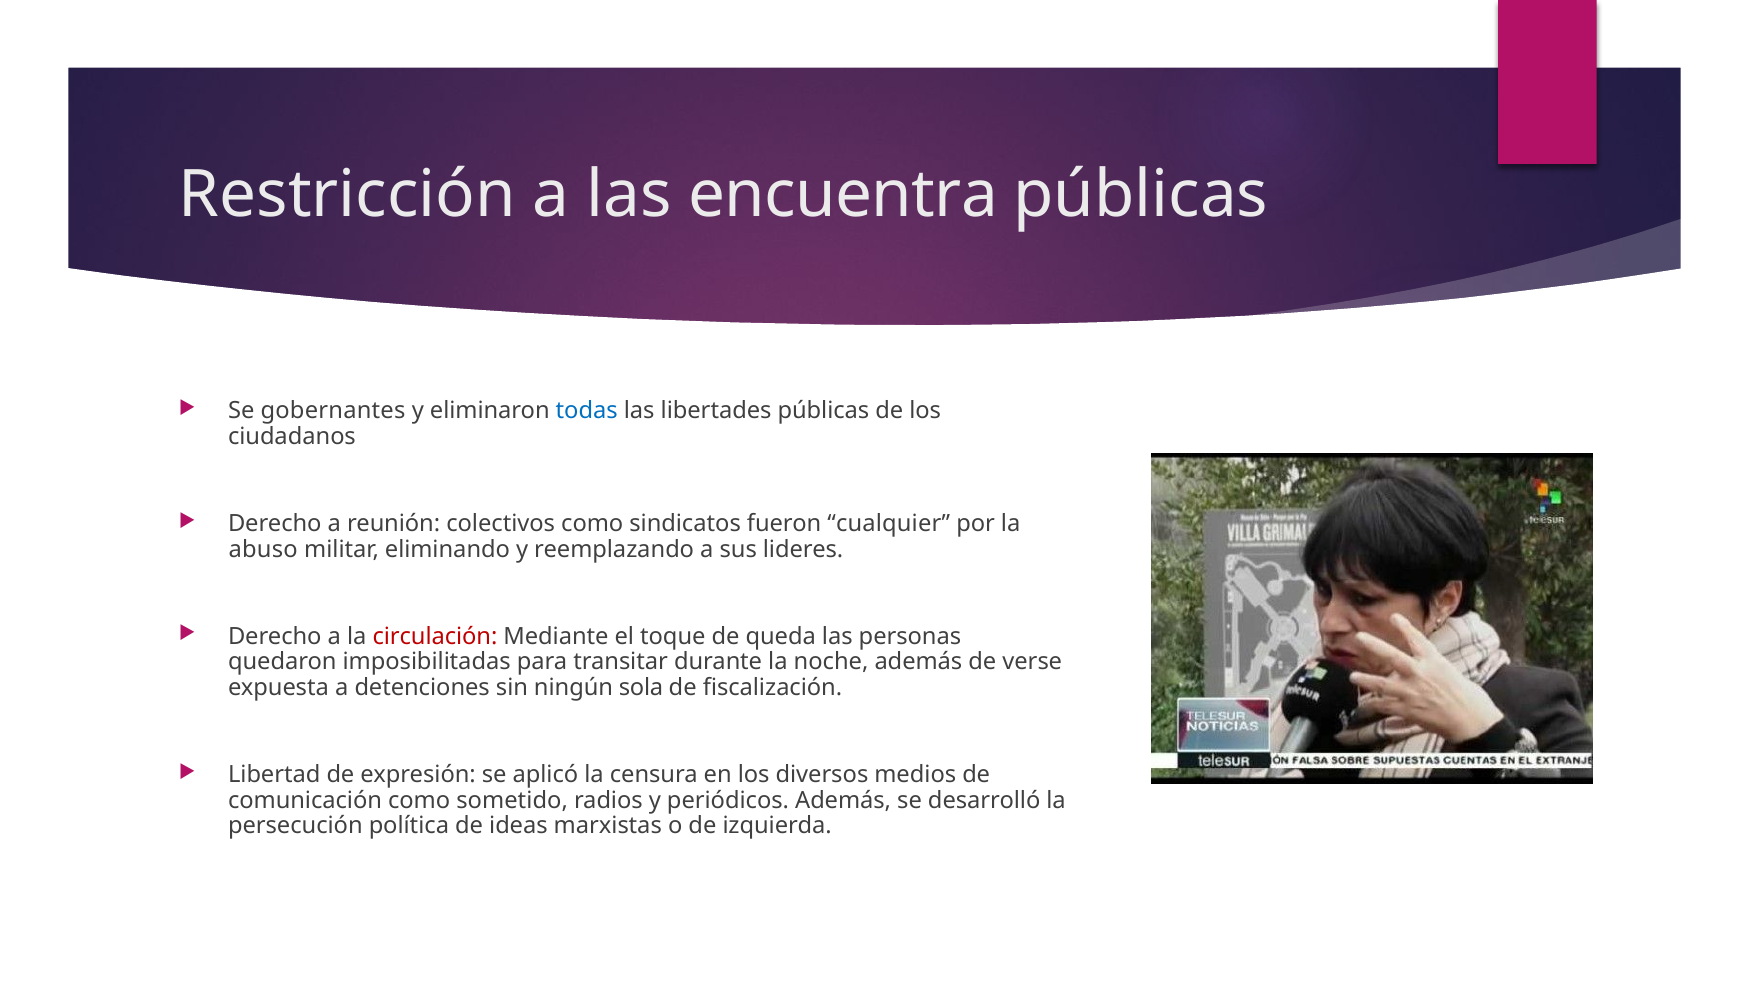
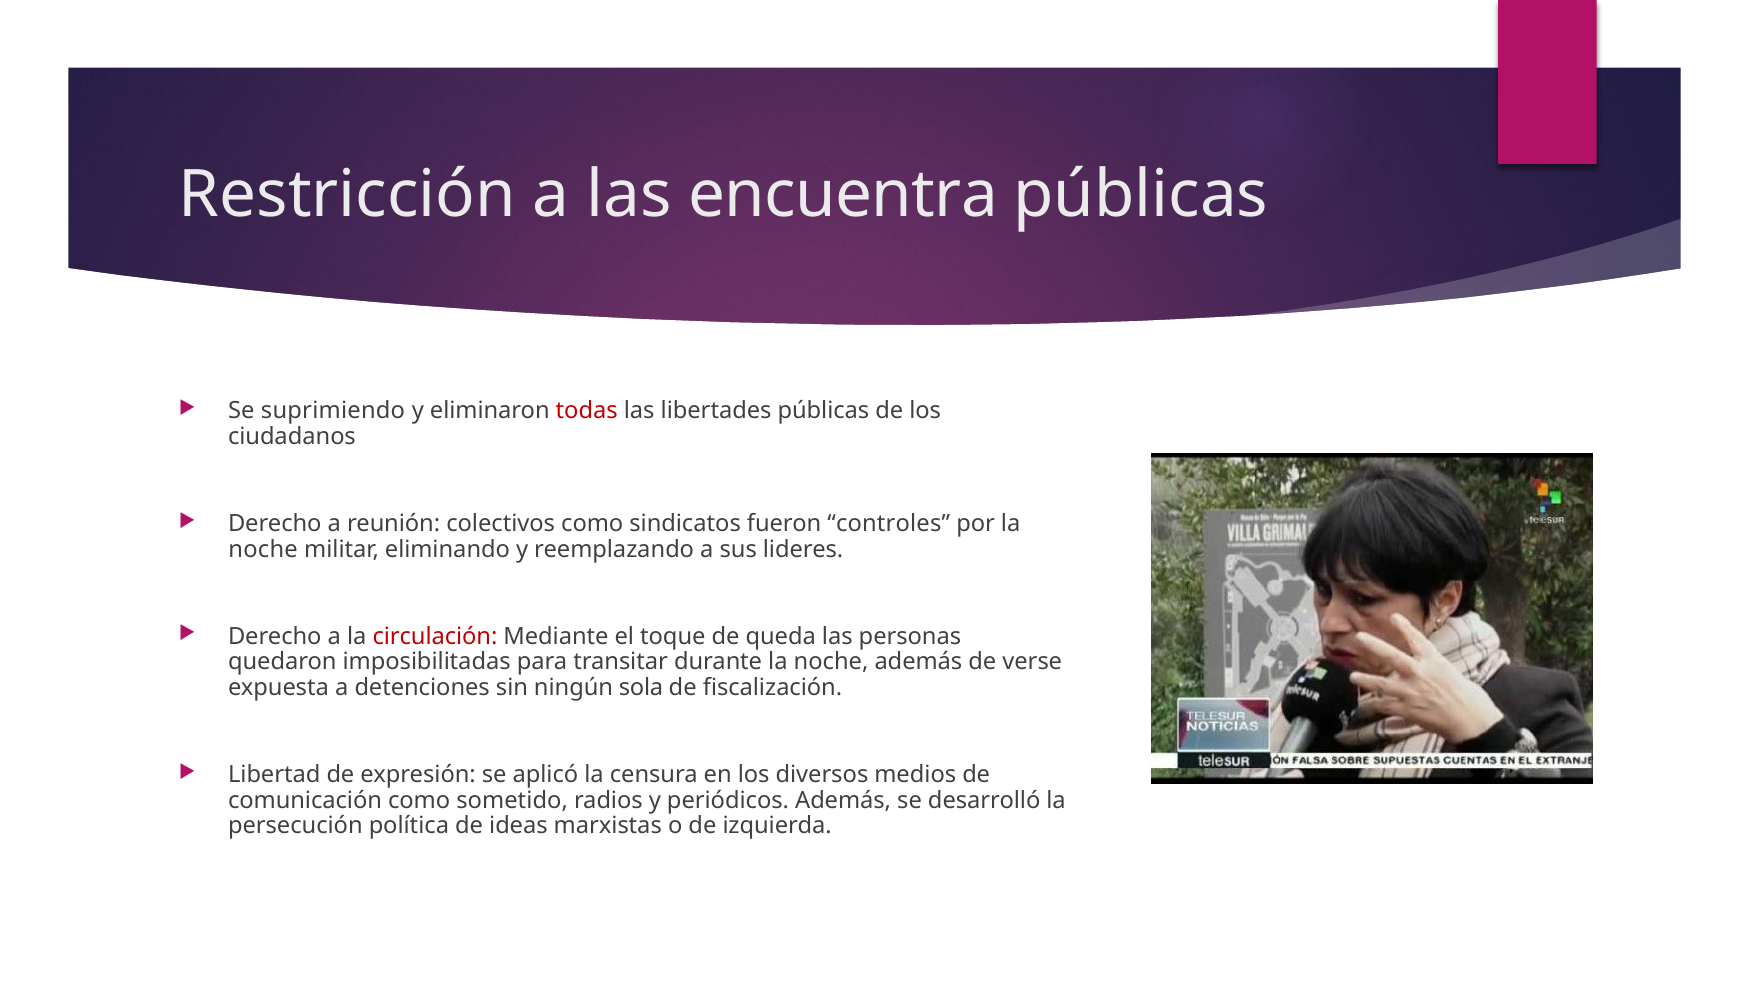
gobernantes: gobernantes -> suprimiendo (333, 411)
todas colour: blue -> red (587, 411)
cualquier: cualquier -> controles (889, 524)
abuso: abuso -> noche (263, 550)
